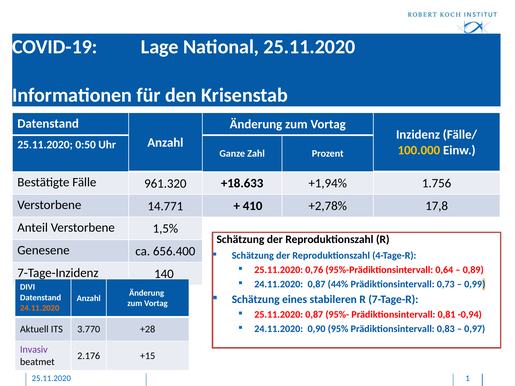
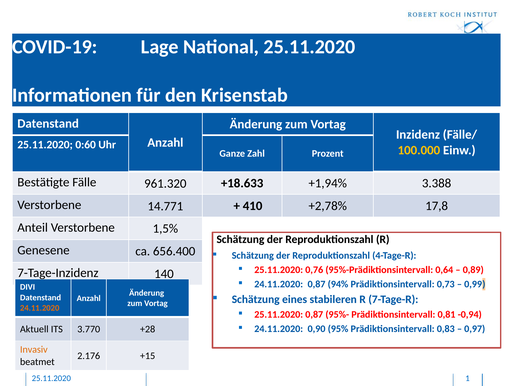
0:50: 0:50 -> 0:60 (86, 145)
1.756: 1.756 -> 3.388 (437, 183)
44%: 44% -> 94% (338, 284)
Invasiv colour: purple -> orange (34, 350)
